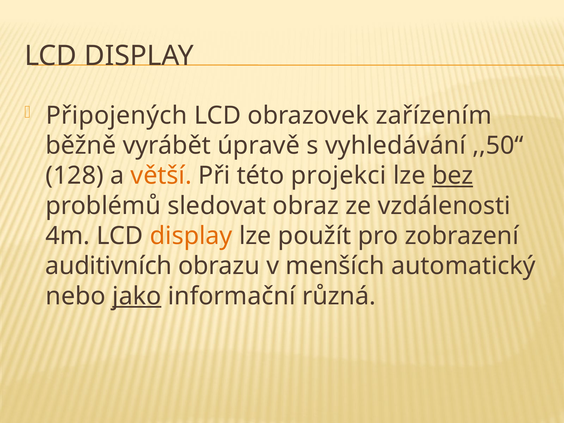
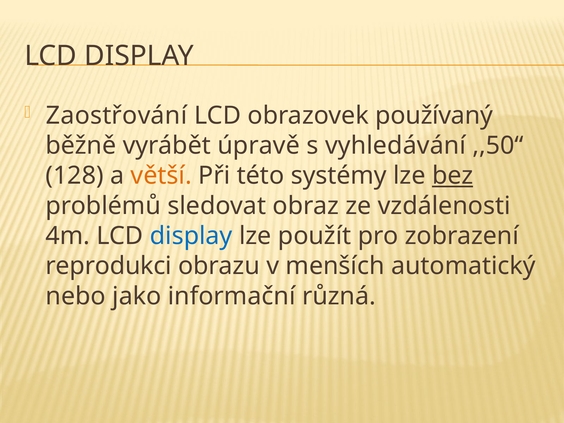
Připojených: Připojených -> Zaostřování (116, 115)
zařízením: zařízením -> používaný (434, 115)
projekci: projekci -> systémy (339, 176)
display colour: orange -> blue (191, 236)
auditivních: auditivních -> reprodukci (109, 266)
jako underline: present -> none (137, 296)
